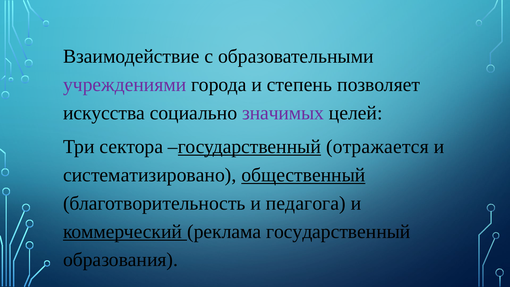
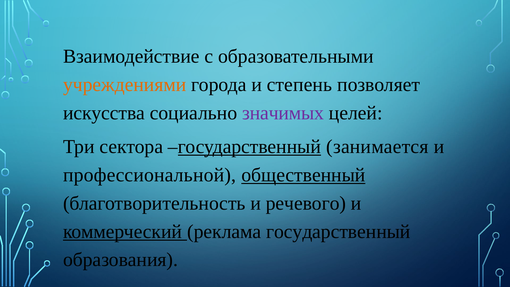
учреждениями colour: purple -> orange (125, 85)
отражается: отражается -> занимается (377, 147)
систематизировано: систематизировано -> профессиональной (150, 175)
педагога: педагога -> речевого (306, 203)
